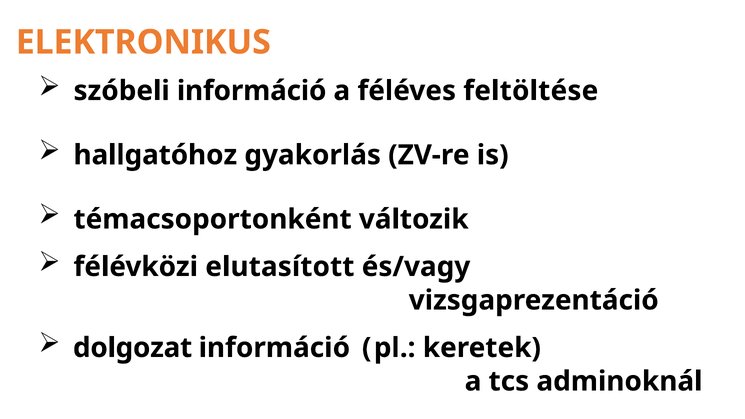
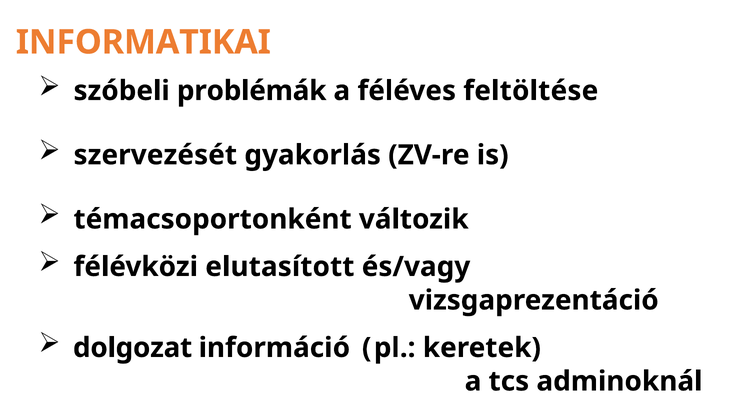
ELEKTRONIKUS: ELEKTRONIKUS -> INFORMATIKAI (143, 42)
szóbeli információ: információ -> problémák (252, 91)
hallgatóhoz: hallgatóhoz -> szervezését (155, 155)
